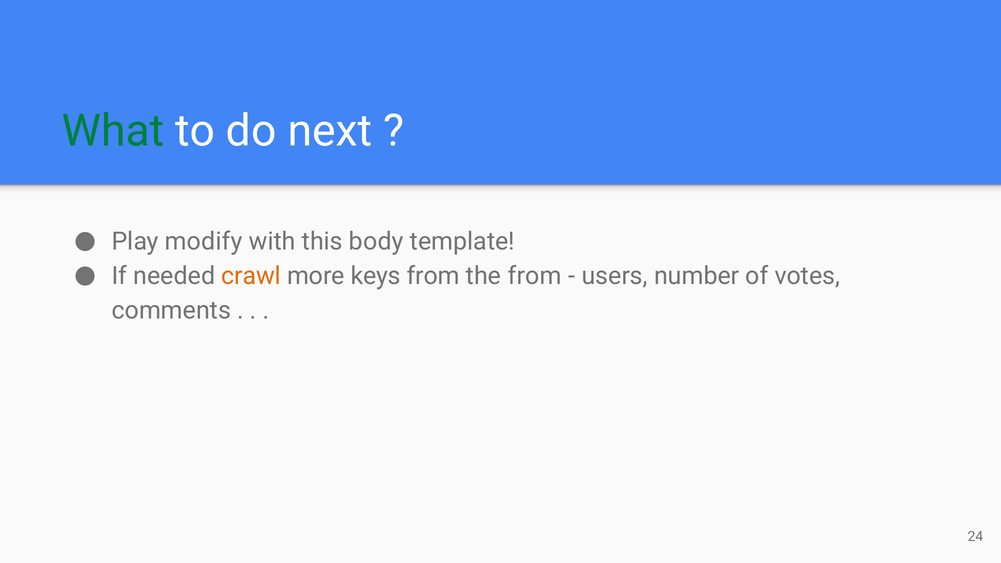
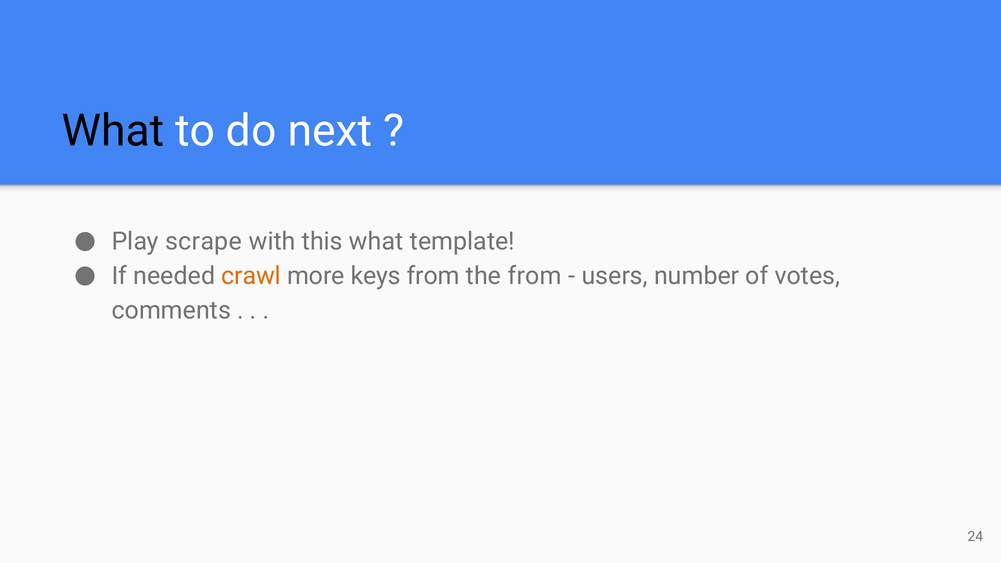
What colour: green -> black (113, 131)
modify: modify -> scrape (204, 241)
this body: body -> what (376, 241)
